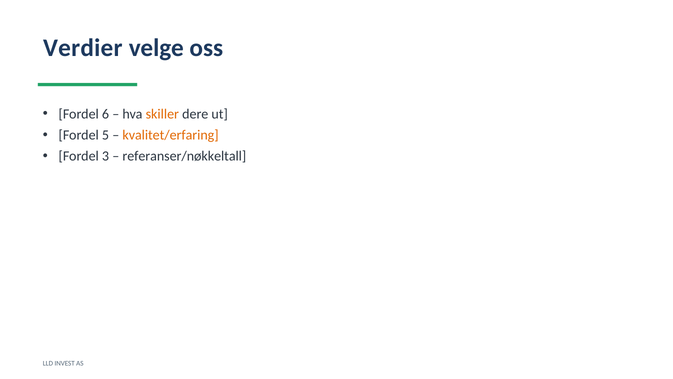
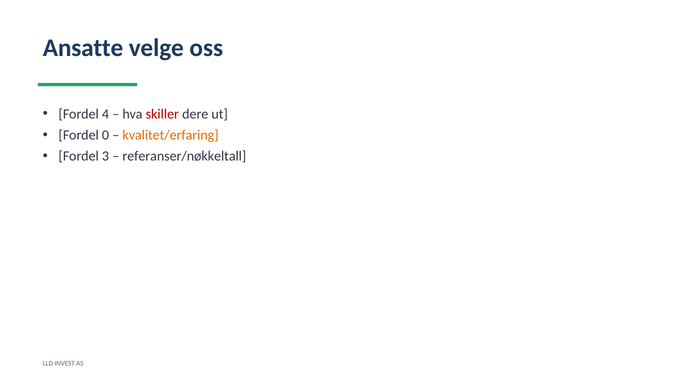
Verdier: Verdier -> Ansatte (83, 48)
6: 6 -> 4 (106, 114)
skiller colour: orange -> red (162, 114)
5: 5 -> 0 (106, 135)
